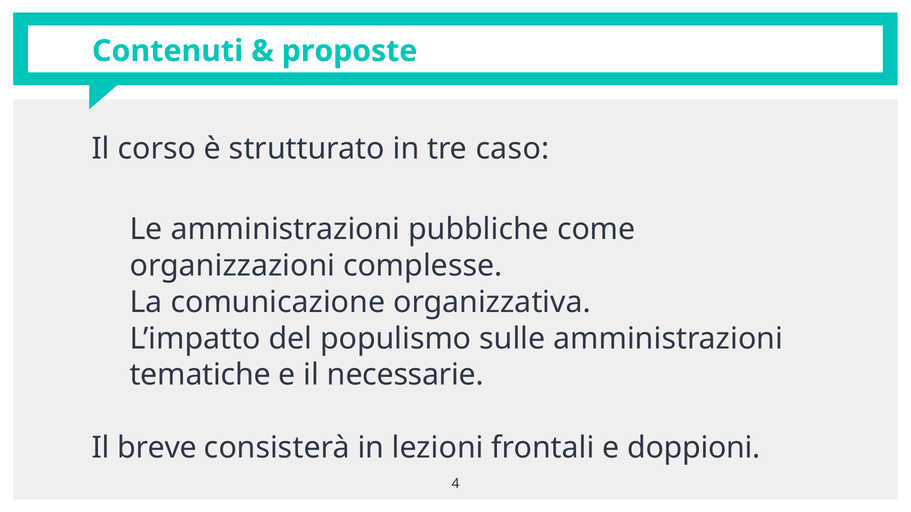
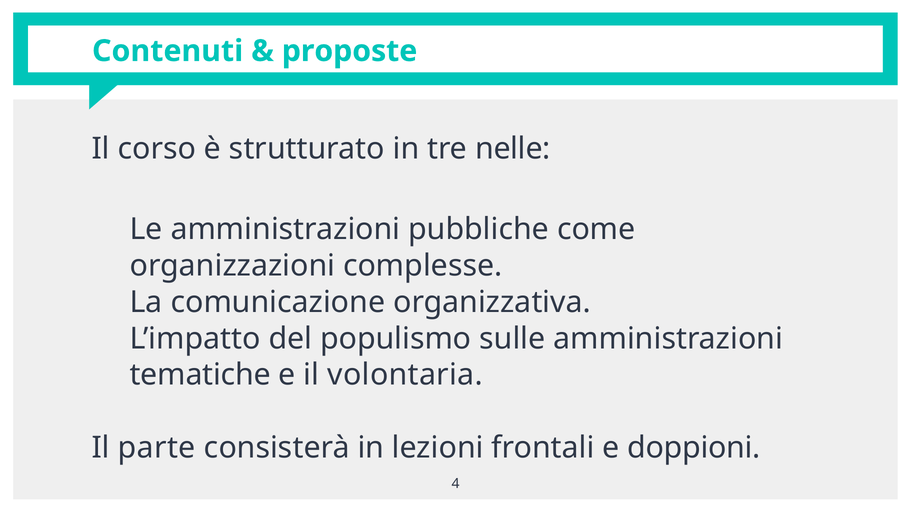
caso: caso -> nelle (513, 149)
necessarie: necessarie -> volontaria (405, 375)
breve: breve -> parte (157, 448)
